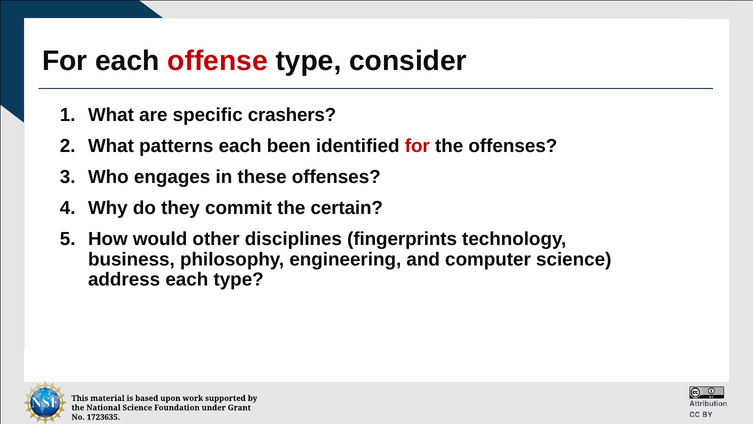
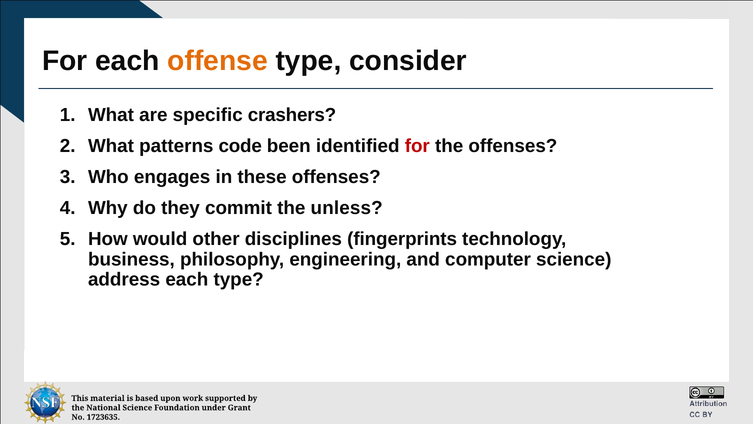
offense colour: red -> orange (218, 61)
patterns each: each -> code (240, 146)
certain: certain -> unless (347, 208)
